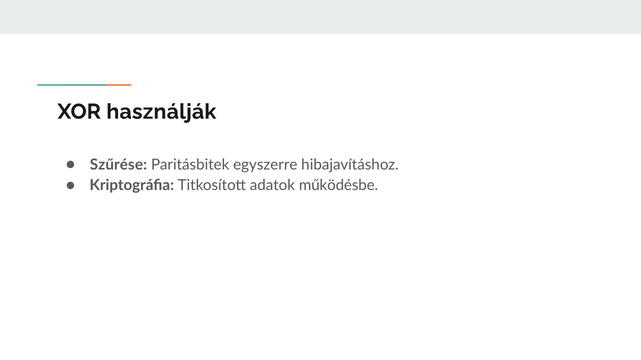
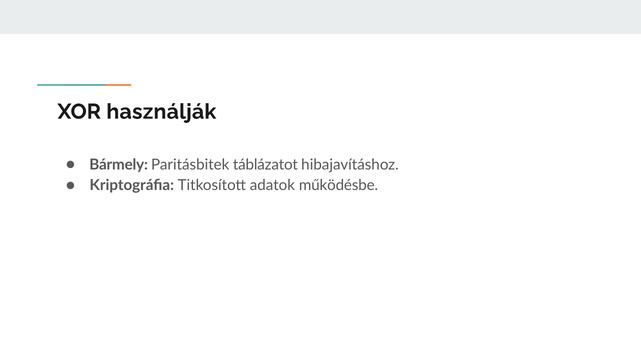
Szűrése: Szűrése -> Bármely (119, 165)
egyszerre: egyszerre -> táblázatot (265, 165)
